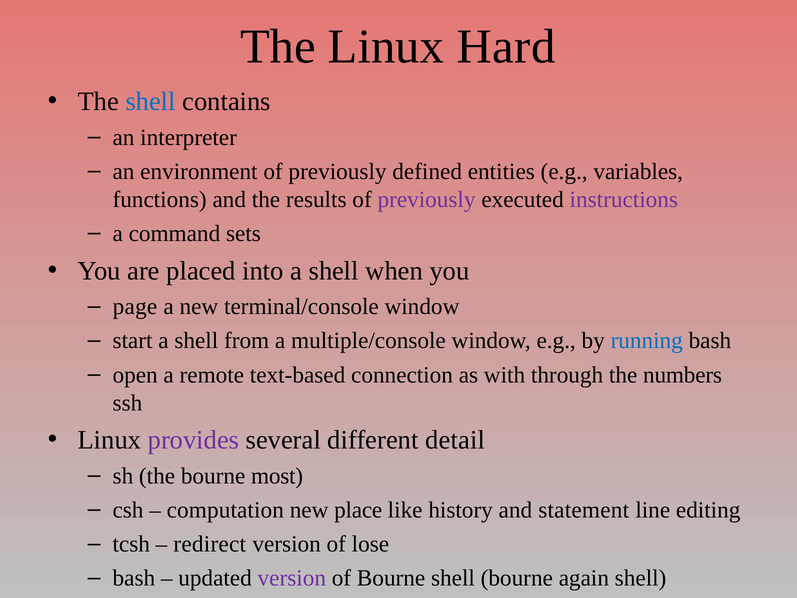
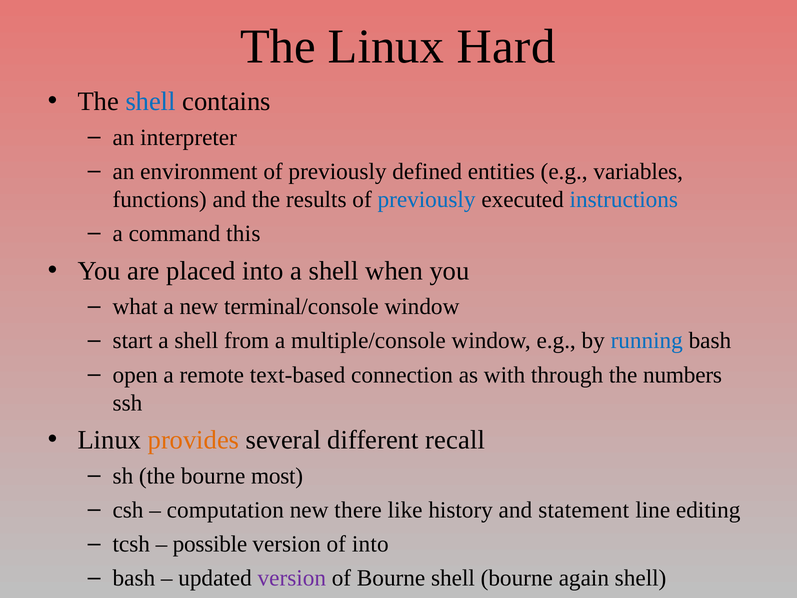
previously colour: purple -> blue (427, 199)
instructions colour: purple -> blue (624, 199)
sets: sets -> this (243, 233)
page: page -> what (135, 307)
provides colour: purple -> orange (193, 440)
detail: detail -> recall (455, 440)
place: place -> there (358, 510)
redirect: redirect -> possible (210, 544)
of lose: lose -> into (370, 544)
